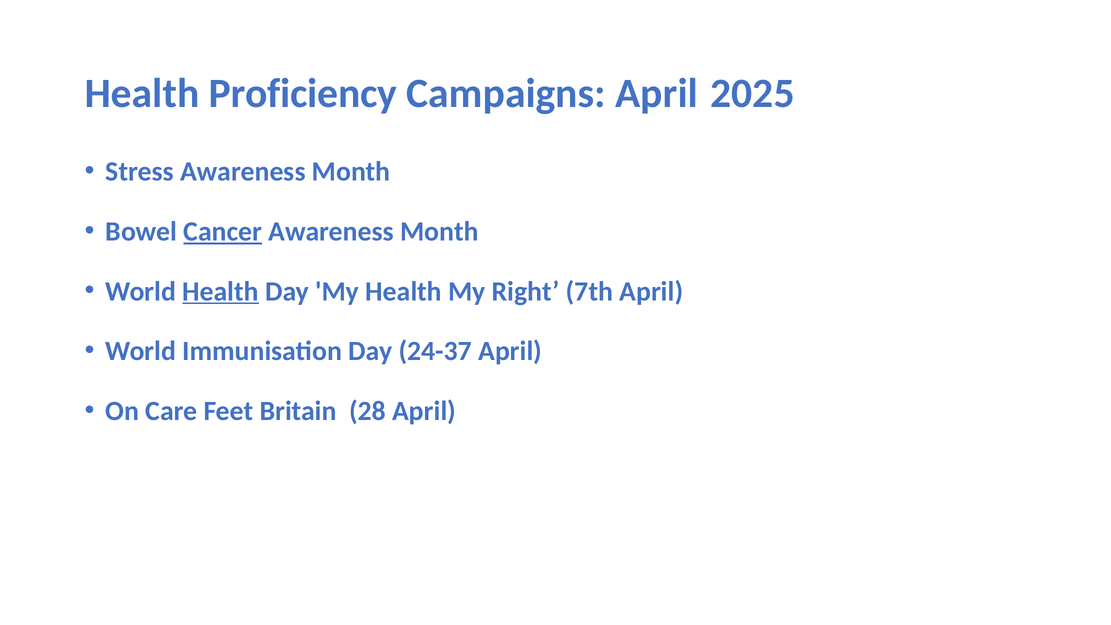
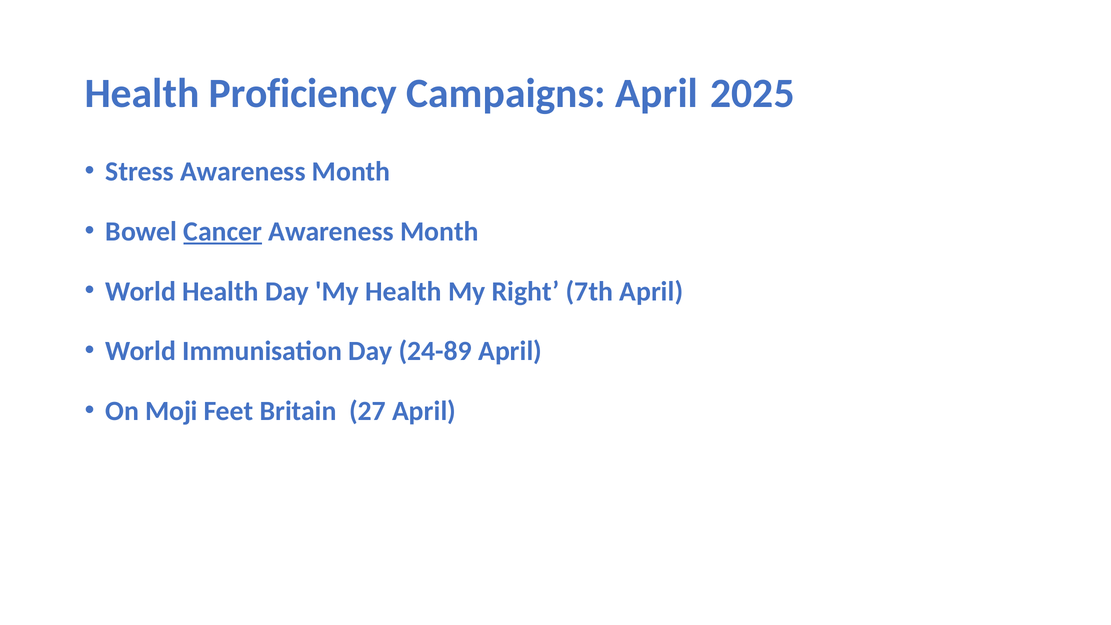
Health underline: present -> none (221, 291)
24-37: 24-37 -> 24-89 (435, 351)
Care: Care -> Moji (172, 411)
28: 28 -> 27 (368, 411)
